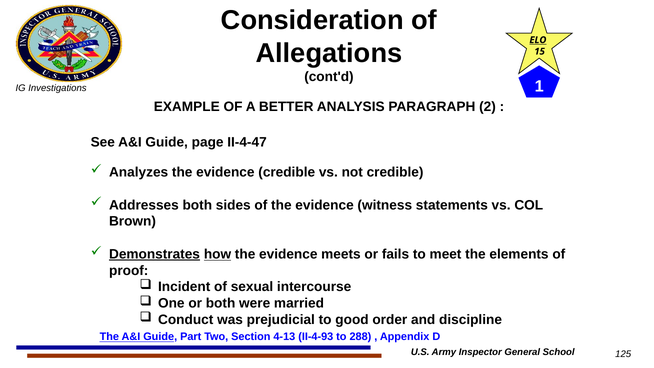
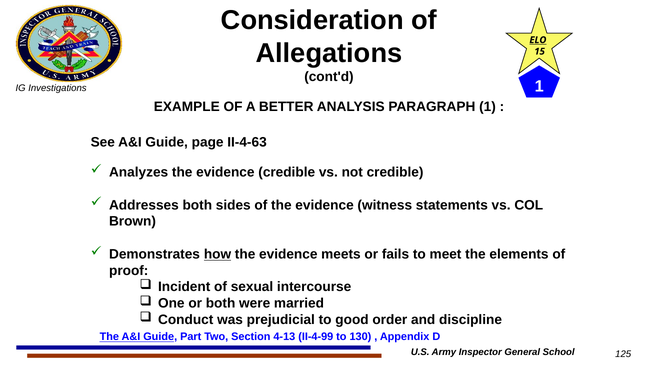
PARAGRAPH 2: 2 -> 1 (488, 107)
II-4-47: II-4-47 -> II-4-63 (247, 142)
Demonstrates underline: present -> none (154, 254)
II-4-93: II-4-93 -> II-4-99 (316, 337)
288: 288 -> 130 (360, 337)
